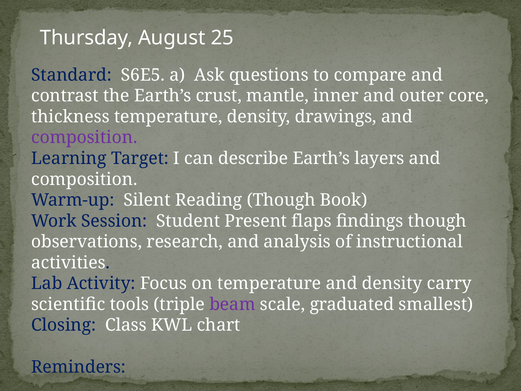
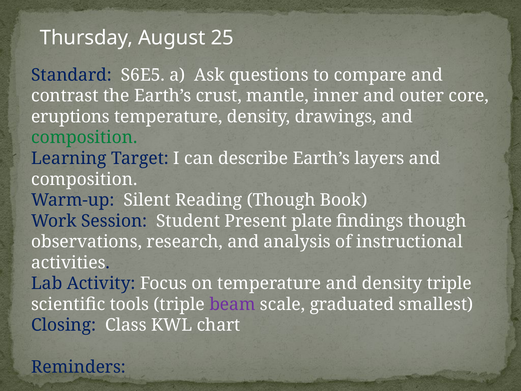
thickness: thickness -> eruptions (70, 117)
composition colour: purple -> green (84, 137)
flaps: flaps -> plate (312, 221)
density carry: carry -> triple (449, 283)
